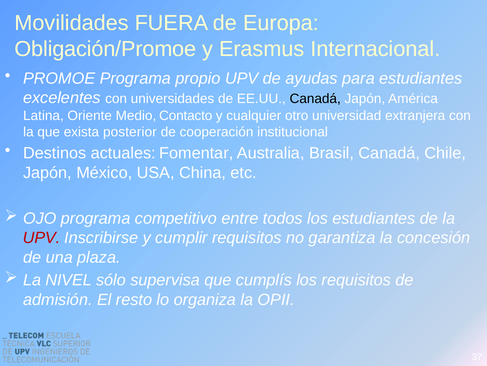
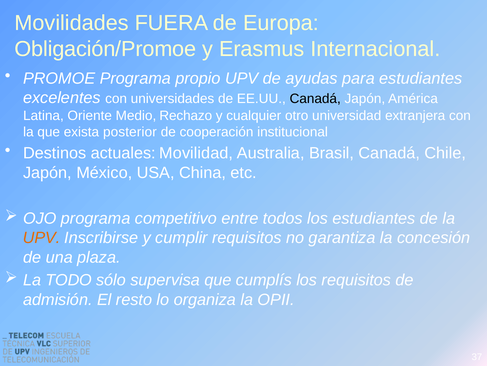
Contacto: Contacto -> Rechazo (186, 115)
Fomentar: Fomentar -> Movilidad (196, 153)
UPV colour: red -> orange (42, 237)
NIVEL: NIVEL -> TODO (69, 280)
